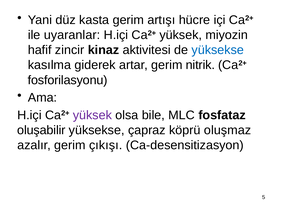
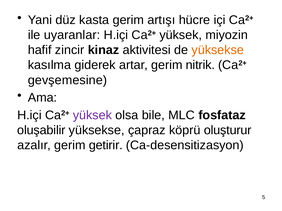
yüksekse colour: blue -> orange (218, 50)
fosforilasyonu: fosforilasyonu -> gevşemesine (67, 80)
oluşmaz: oluşmaz -> oluşturur (228, 130)
çıkışı: çıkışı -> getirir (106, 145)
